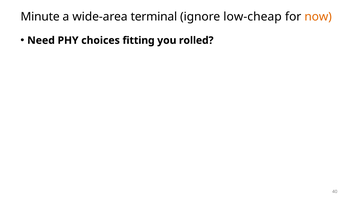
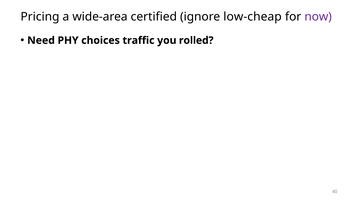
Minute: Minute -> Pricing (40, 17)
terminal: terminal -> certified (154, 17)
now colour: orange -> purple (318, 17)
fitting: fitting -> traffic (139, 40)
